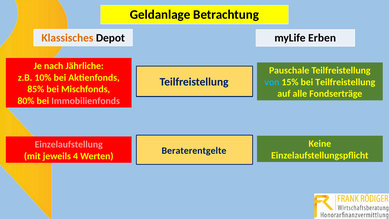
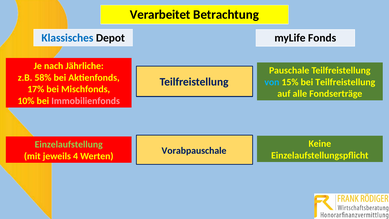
Geldanlage: Geldanlage -> Verarbeitet (160, 15)
Klassisches colour: orange -> blue (67, 38)
Erben: Erben -> Fonds (322, 38)
10%: 10% -> 58% (43, 78)
85%: 85% -> 17% (36, 89)
80%: 80% -> 10% (26, 101)
Einzelaufstellung colour: pink -> light green (69, 144)
Beraterentgelte: Beraterentgelte -> Vorabpauschale (194, 150)
